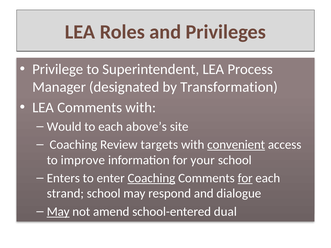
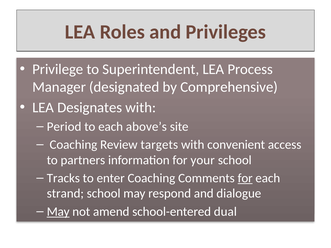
Transformation: Transformation -> Comprehensive (229, 87)
LEA Comments: Comments -> Designates (90, 108)
Would: Would -> Period (64, 127)
convenient underline: present -> none (236, 145)
improve: improve -> partners (83, 160)
Enters: Enters -> Tracks (63, 178)
Coaching underline: present -> none (151, 178)
